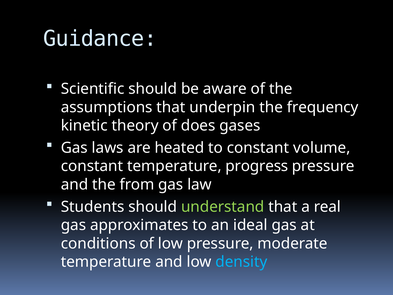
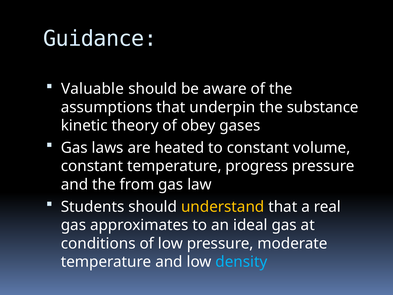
Scientific: Scientific -> Valuable (93, 89)
frequency: frequency -> substance (323, 107)
does: does -> obey (198, 126)
understand colour: light green -> yellow (223, 207)
